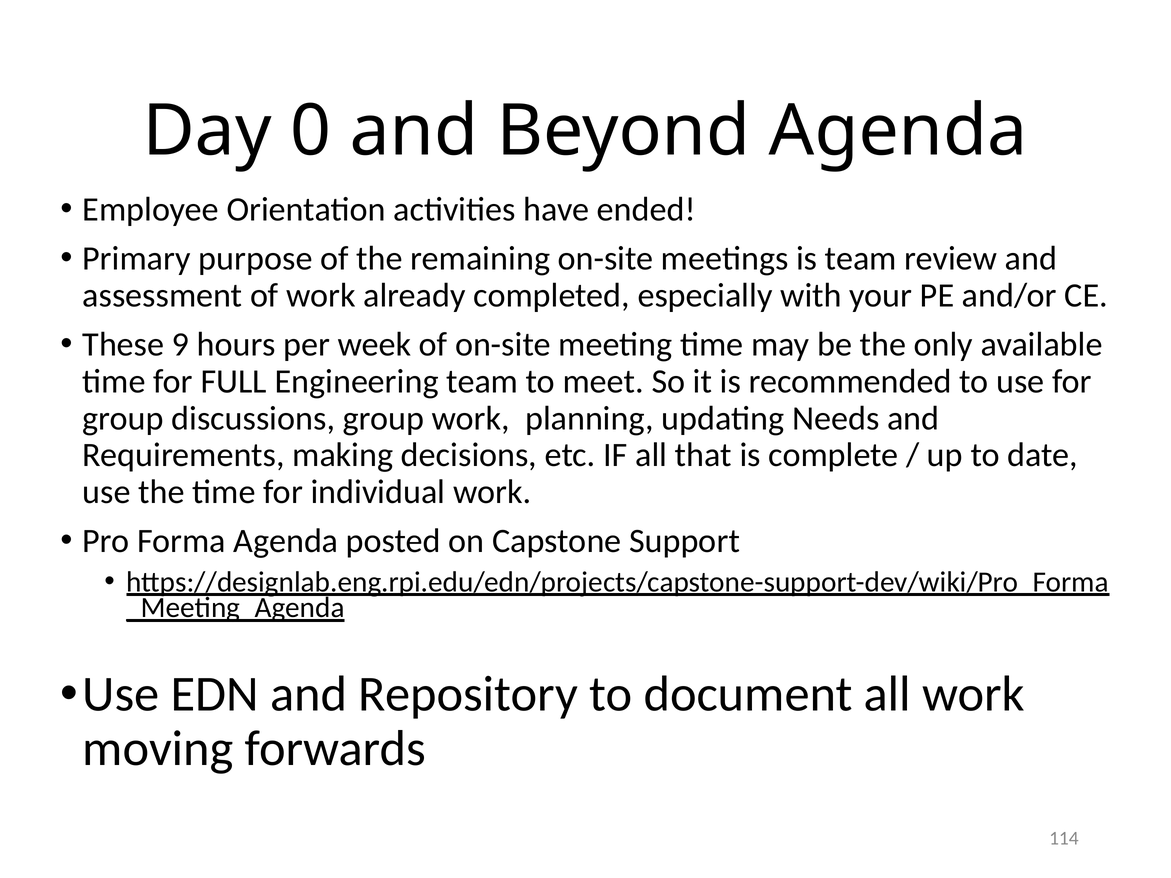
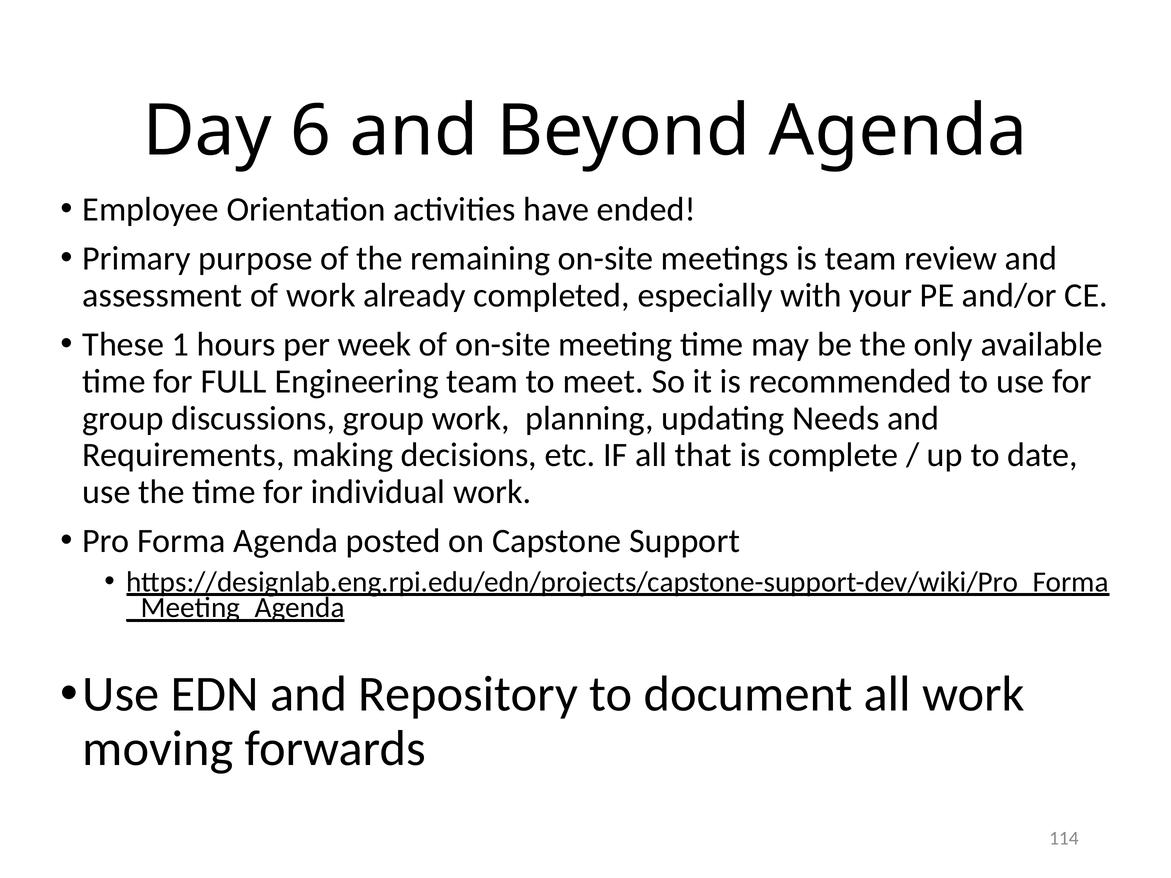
0: 0 -> 6 (311, 131)
9: 9 -> 1 (181, 345)
